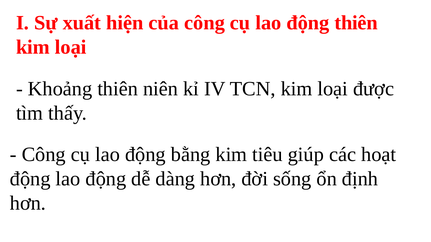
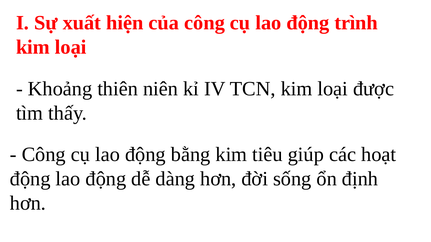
động thiên: thiên -> trình (356, 23)
